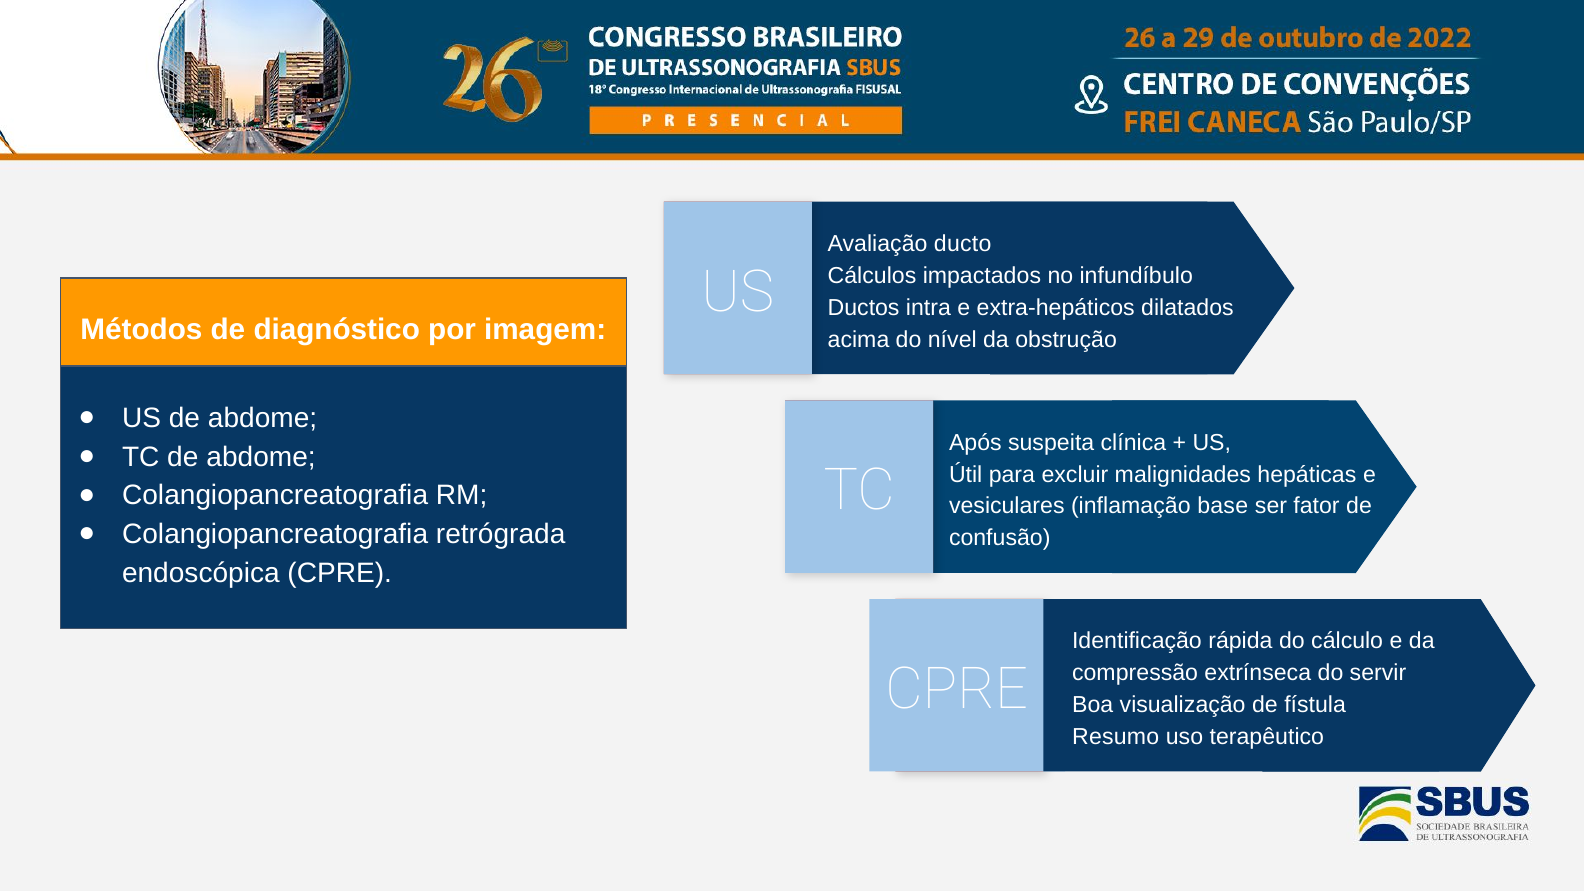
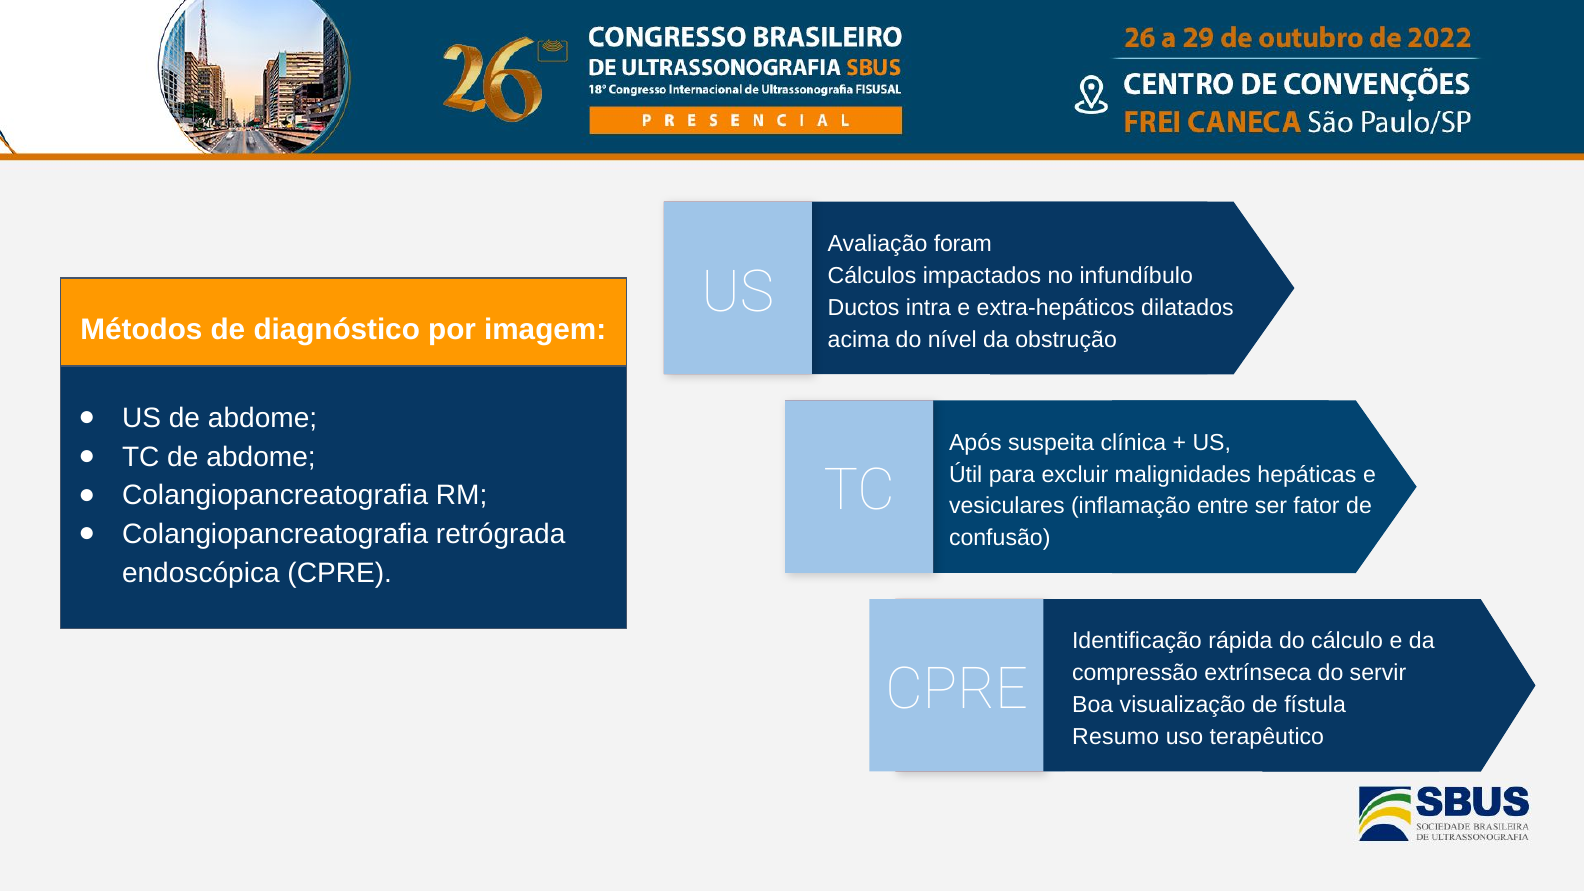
ducto: ducto -> foram (963, 244)
base: base -> entre (1223, 506)
